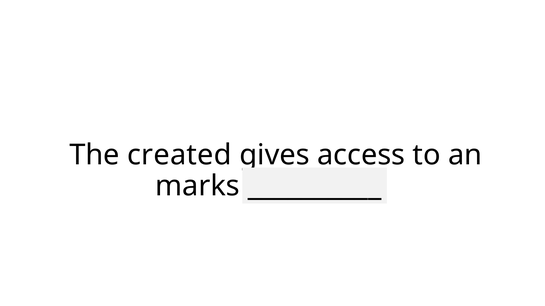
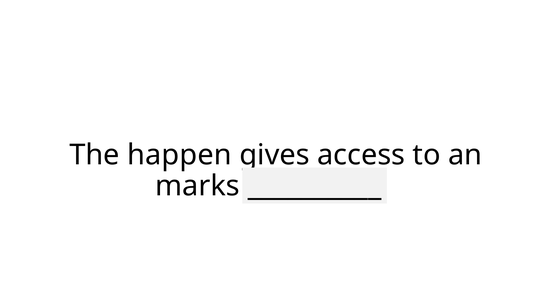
created: created -> happen (179, 155)
